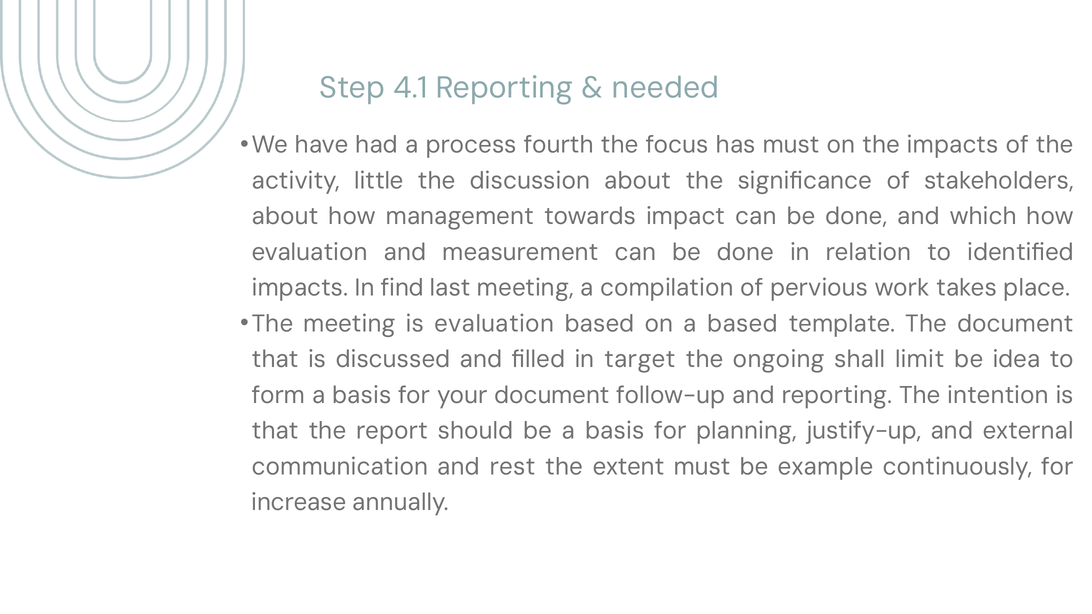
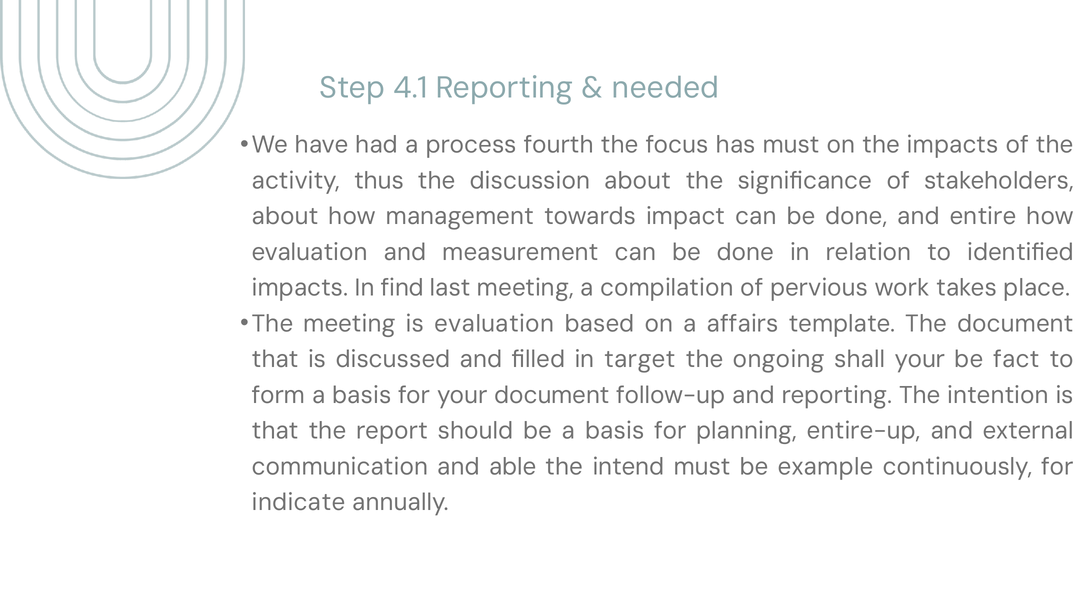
little: little -> thus (379, 181)
which: which -> entire (983, 216)
a based: based -> affairs (743, 324)
shall limit: limit -> your (920, 359)
idea: idea -> fact (1016, 359)
justify-up: justify-up -> entire-up (864, 431)
rest: rest -> able (513, 467)
extent: extent -> intend (628, 467)
increase: increase -> indicate (299, 502)
